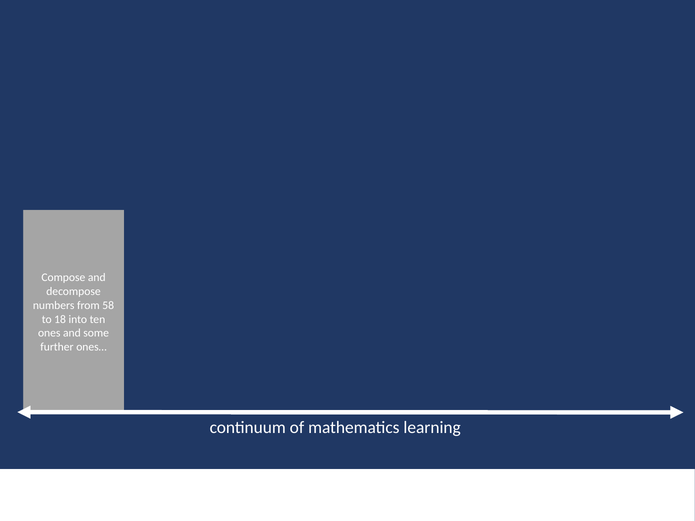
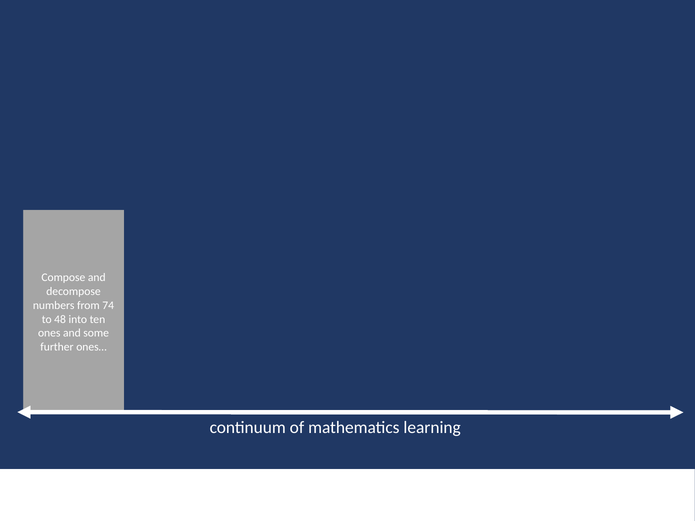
58: 58 -> 74 (108, 305)
18: 18 -> 48 (60, 319)
